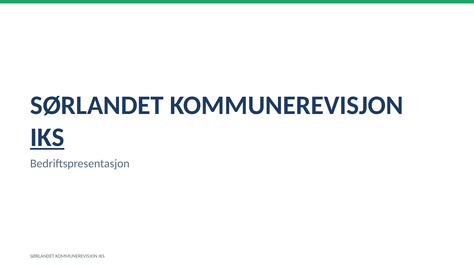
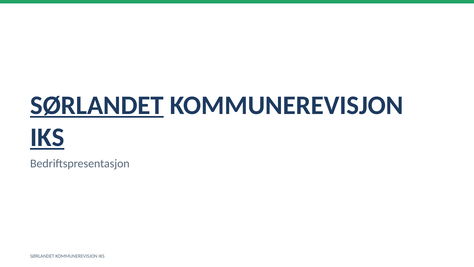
SØRLANDET underline: none -> present (97, 105)
